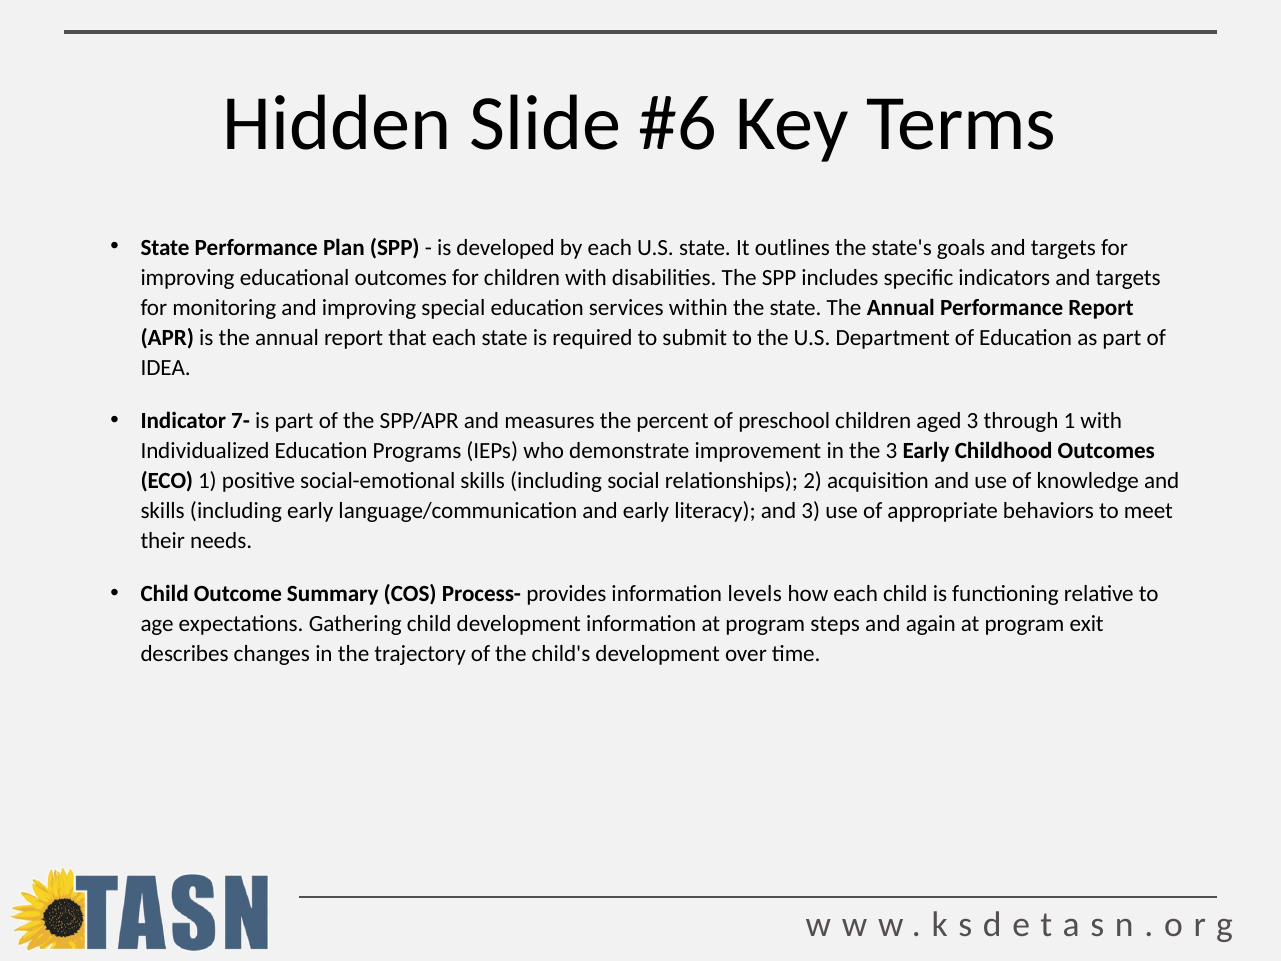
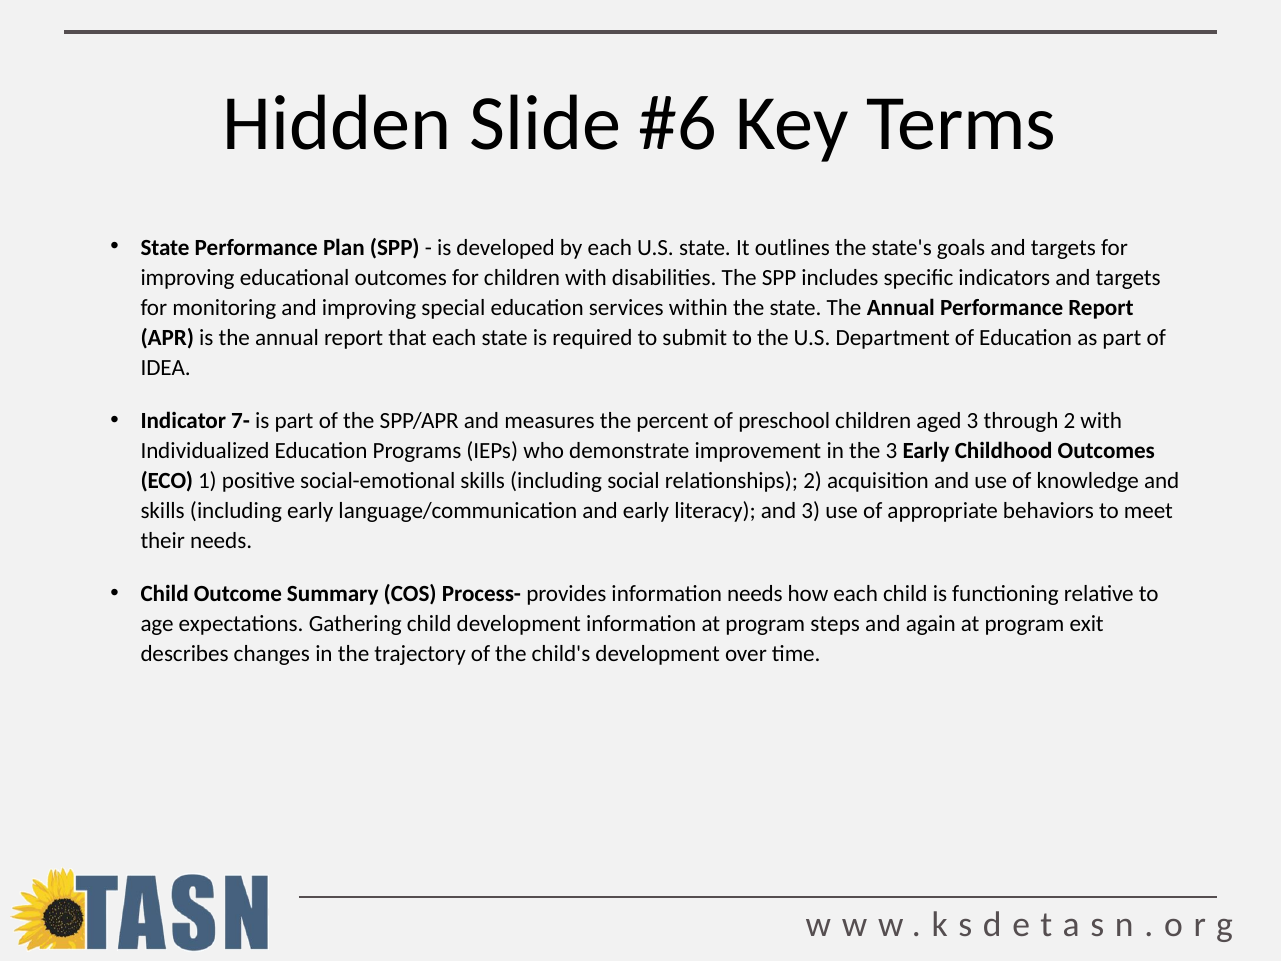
through 1: 1 -> 2 (1069, 420)
information levels: levels -> needs (755, 593)
